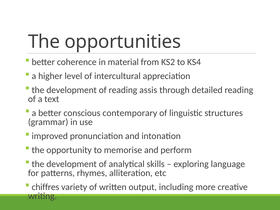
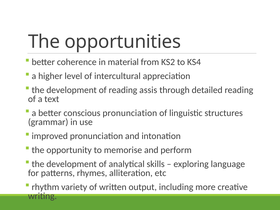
conscious contemporary: contemporary -> pronunciation (130, 113)
chiffres: chiffres -> rhythm (45, 187)
